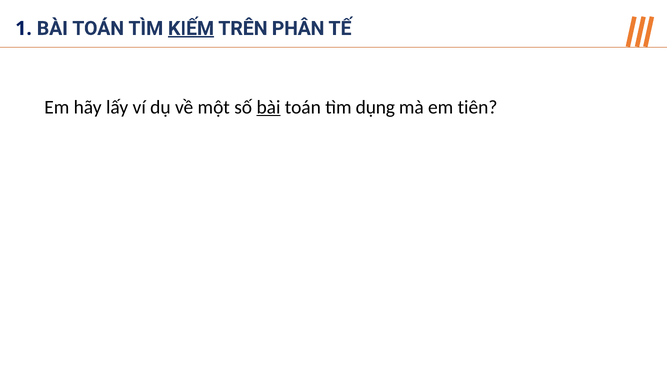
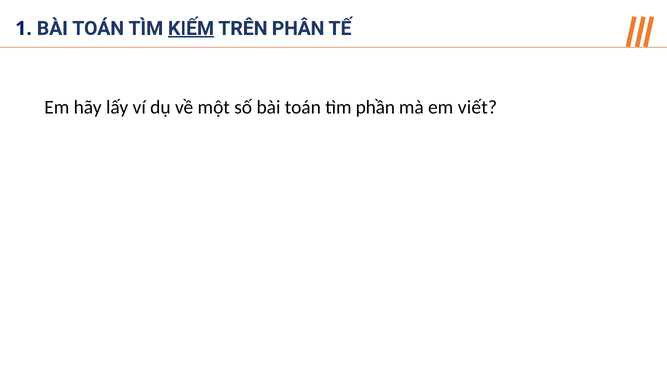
bài underline: present -> none (269, 107)
dụng: dụng -> phần (375, 107)
tiên: tiên -> viết (477, 107)
